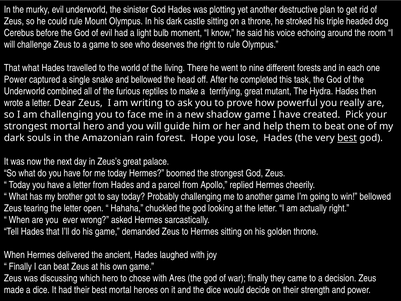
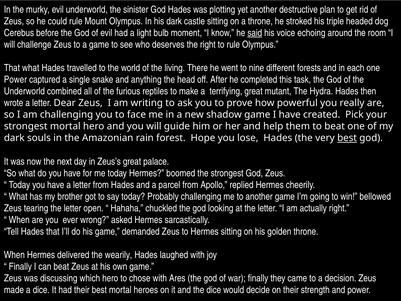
said underline: none -> present (255, 33)
and bellowed: bellowed -> anything (146, 80)
ancient: ancient -> wearily (119, 255)
